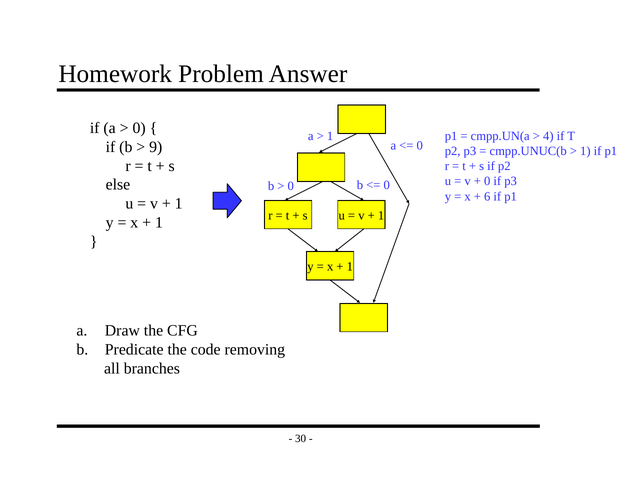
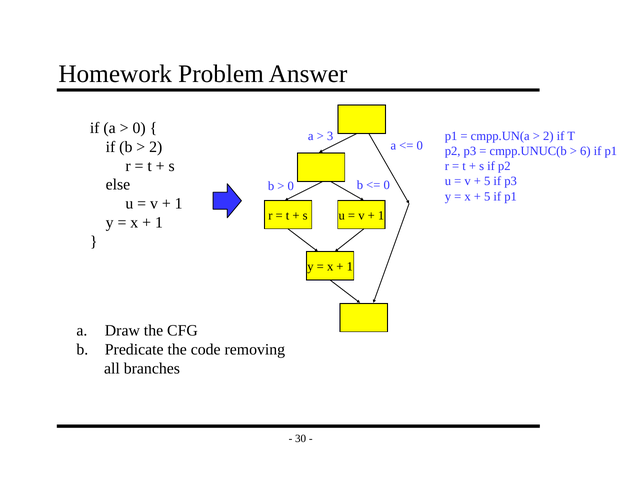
1: 1 -> 3 (330, 136)
4: 4 -> 2 (548, 136)
9: 9 -> 2 (156, 147)
1: 1 -> 6 (585, 151)
0: 0 -> 5 (487, 181)
6: 6 -> 5 (487, 196)
